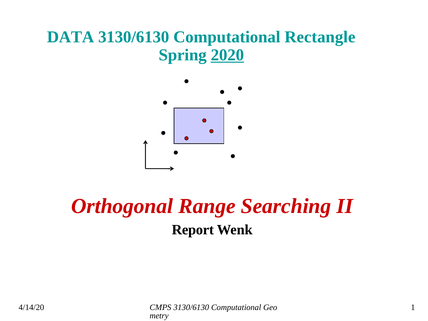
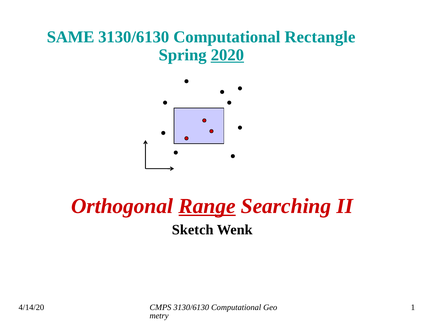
DATA: DATA -> SAME (71, 37)
Range underline: none -> present (207, 206)
Report: Report -> Sketch (193, 230)
